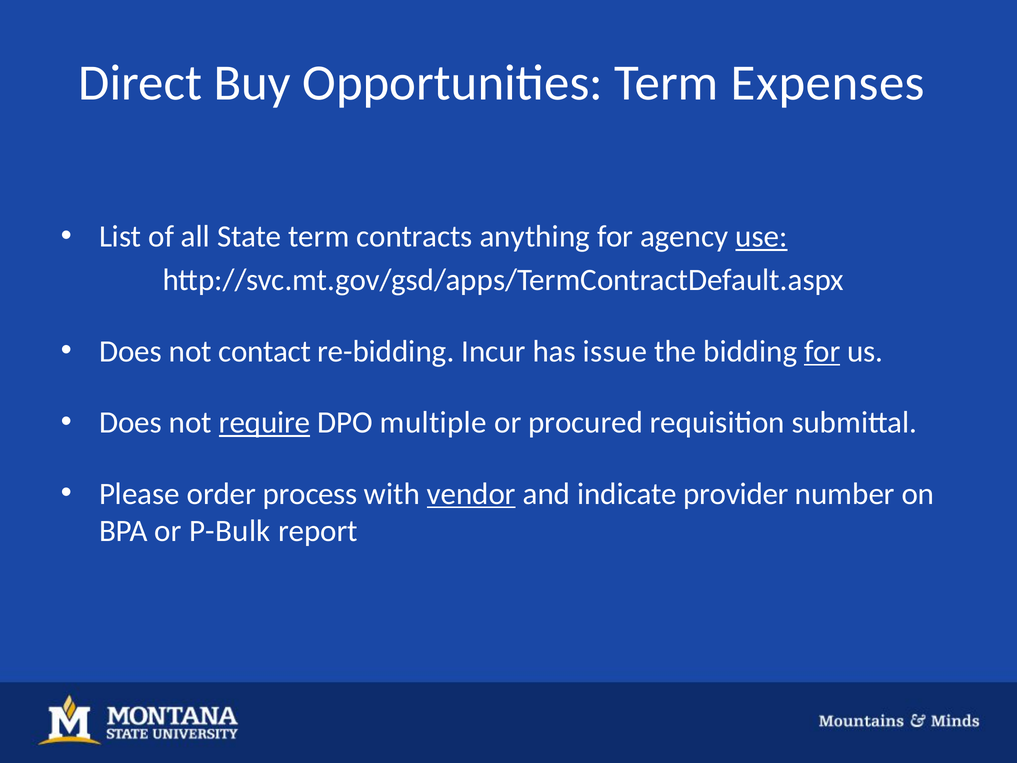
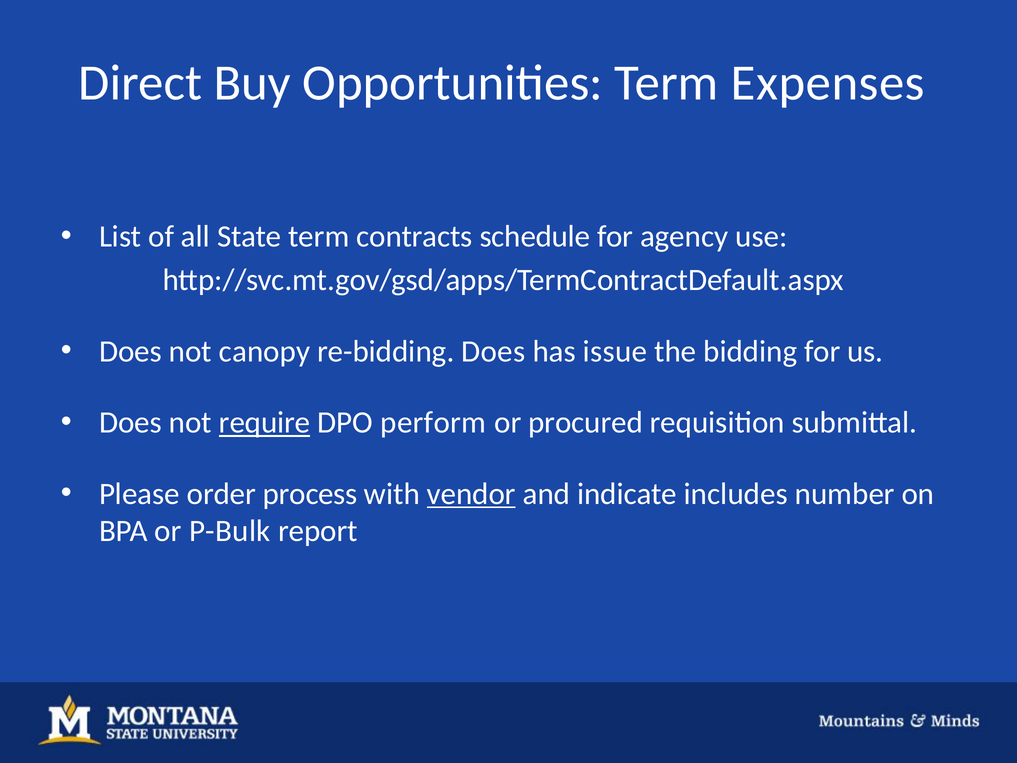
anything: anything -> schedule (535, 237)
use underline: present -> none (761, 237)
contact: contact -> canopy (265, 351)
re-bidding Incur: Incur -> Does (493, 351)
for underline: present -> none (822, 351)
multiple: multiple -> perform (433, 422)
provider: provider -> includes (736, 494)
